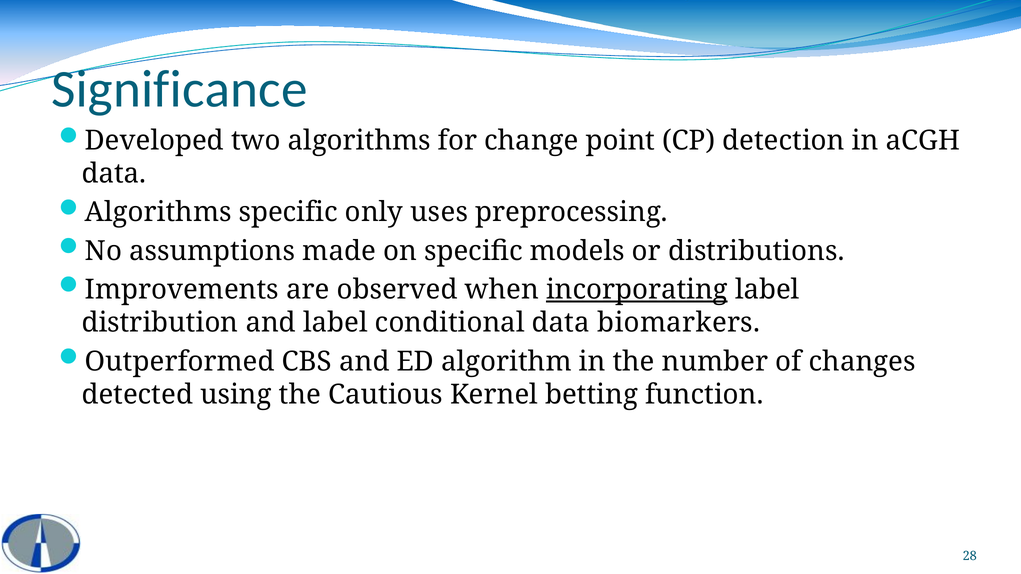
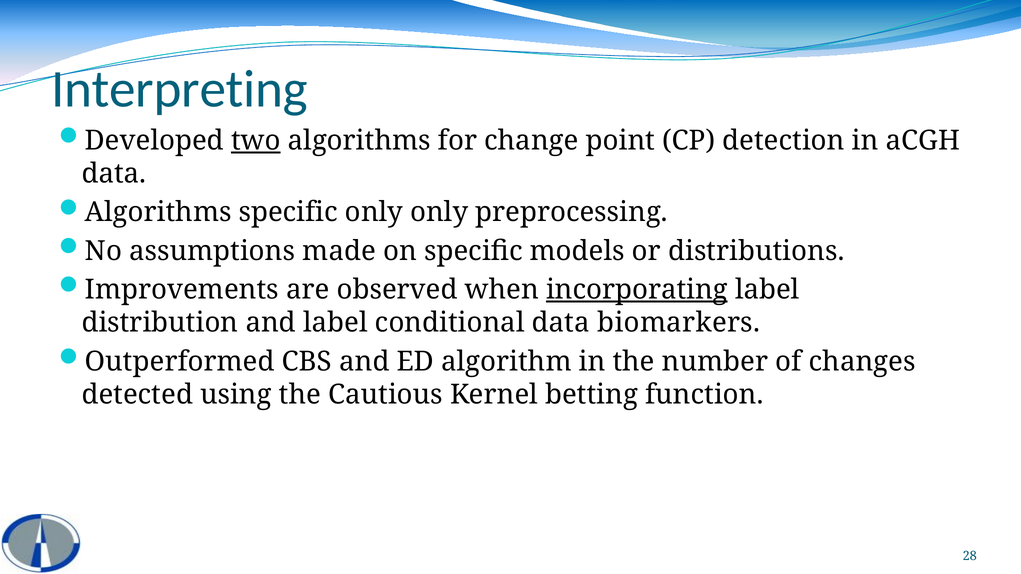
Significance: Significance -> Interpreting (179, 89)
two underline: none -> present (256, 141)
only uses: uses -> only (439, 212)
